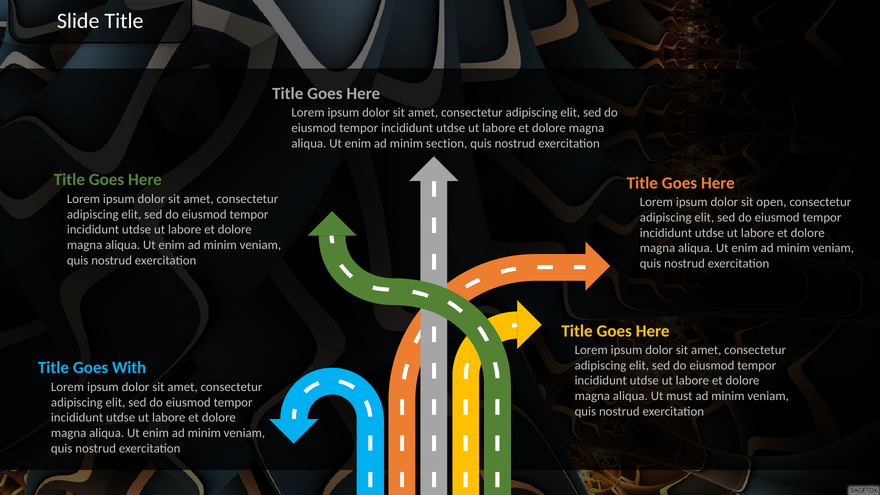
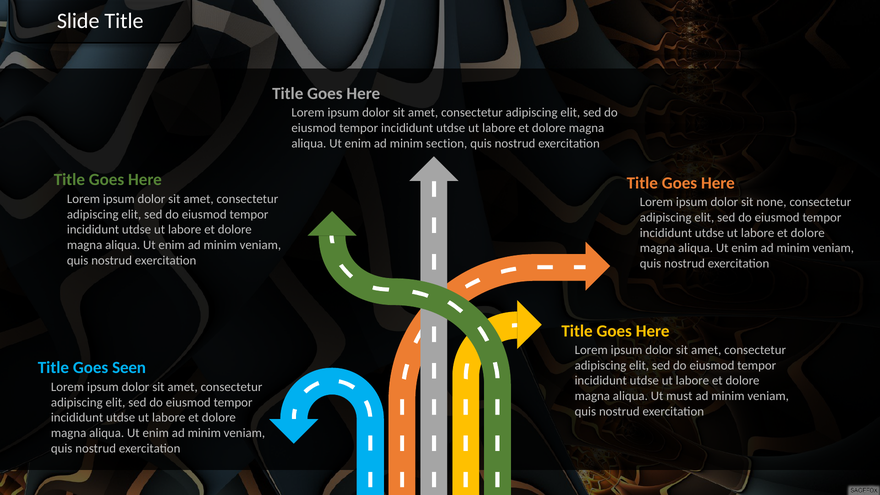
open: open -> none (771, 202)
With: With -> Seen (129, 368)
